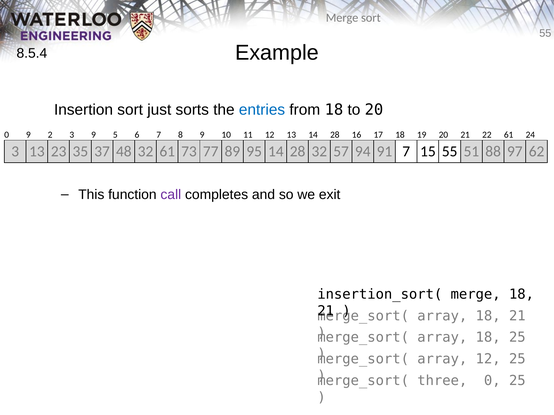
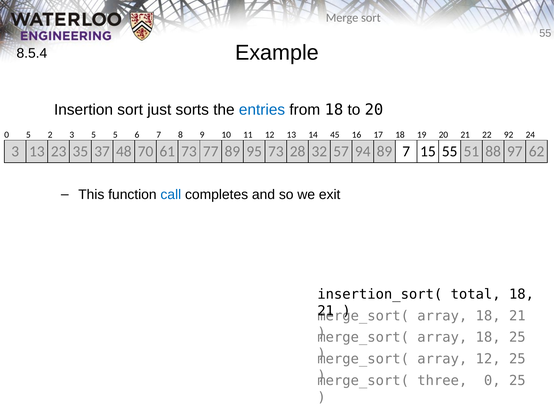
0 9: 9 -> 5 (28, 135)
3 9: 9 -> 5 (94, 135)
13 14 28: 28 -> 45 (335, 135)
22 61: 61 -> 92 (509, 135)
48 32: 32 -> 70 (146, 152)
95 14: 14 -> 73 (276, 152)
94 91: 91 -> 89 (384, 152)
call colour: purple -> blue (171, 195)
insertion_sort( merge: merge -> total (476, 295)
